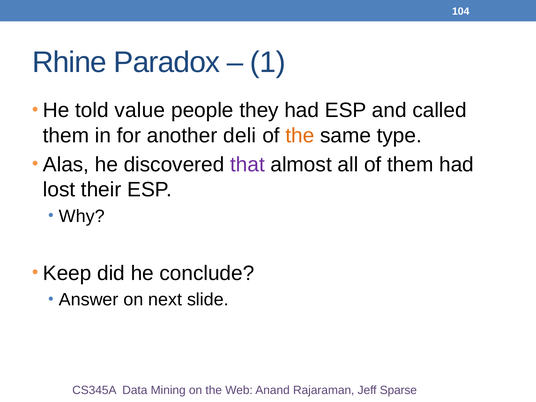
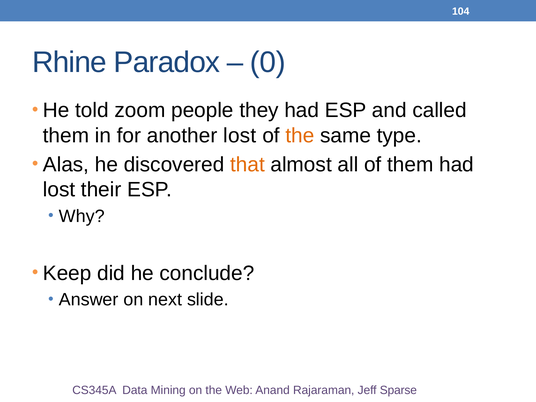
1: 1 -> 0 (268, 62)
value: value -> zoom (140, 110)
another deli: deli -> lost (240, 135)
that colour: purple -> orange (247, 165)
